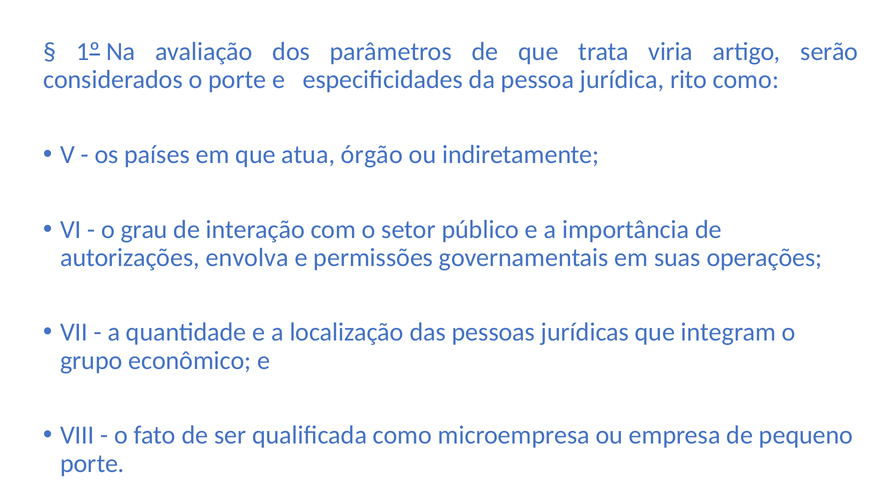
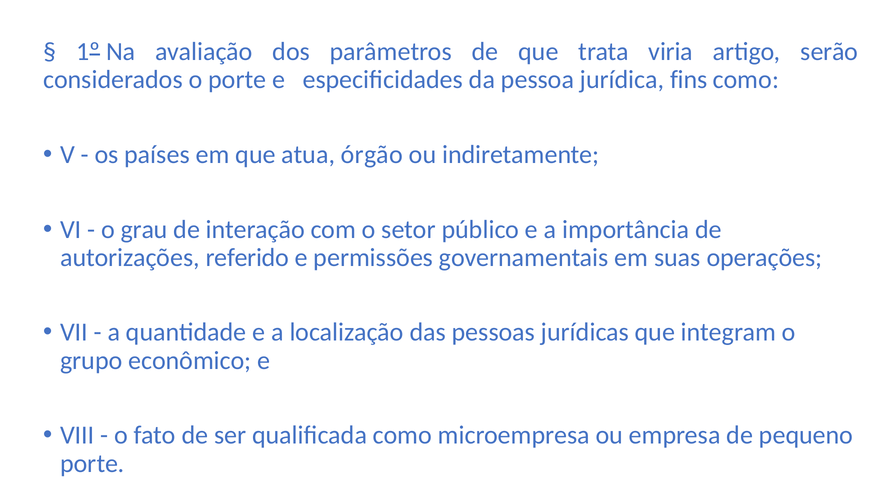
rito: rito -> fins (689, 80)
envolva: envolva -> referido (247, 257)
